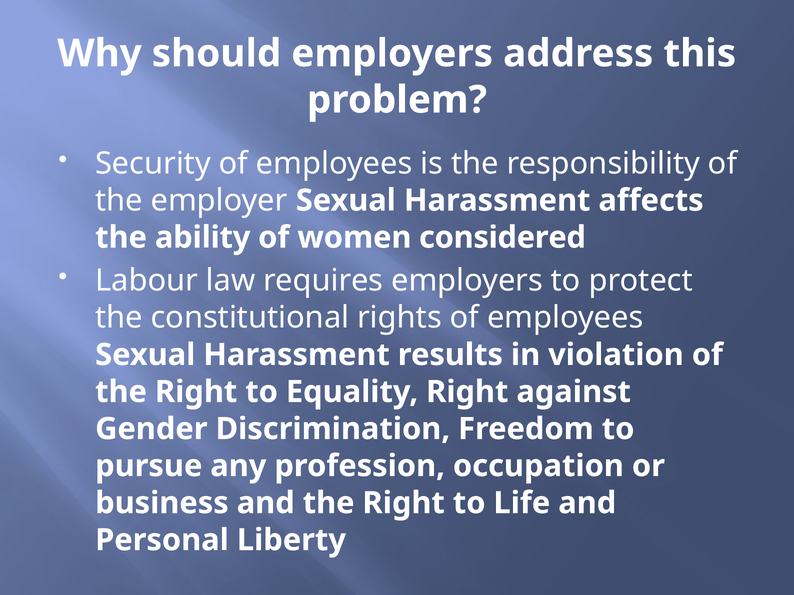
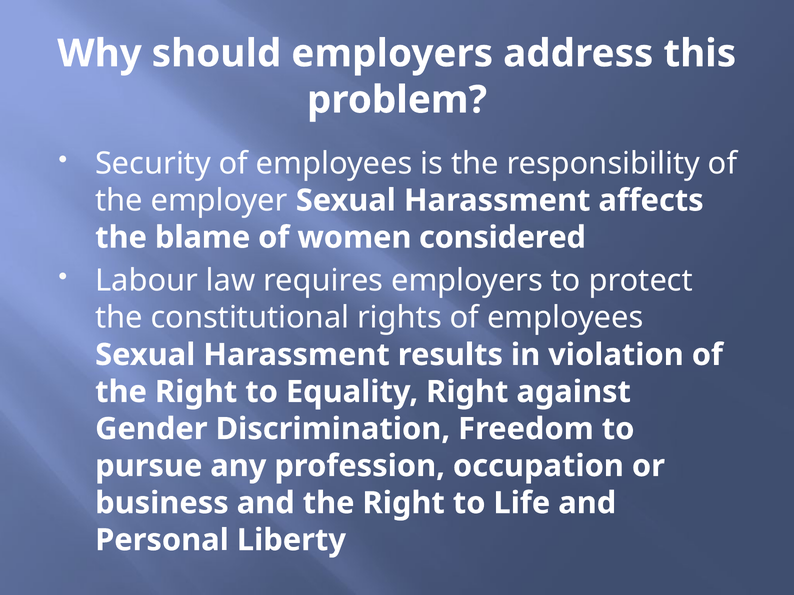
ability: ability -> blame (203, 238)
